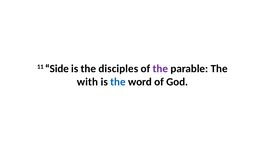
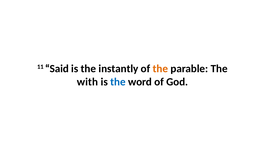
Side: Side -> Said (57, 69)
disciples: disciples -> instantly (118, 69)
the colour: purple -> orange (160, 69)
